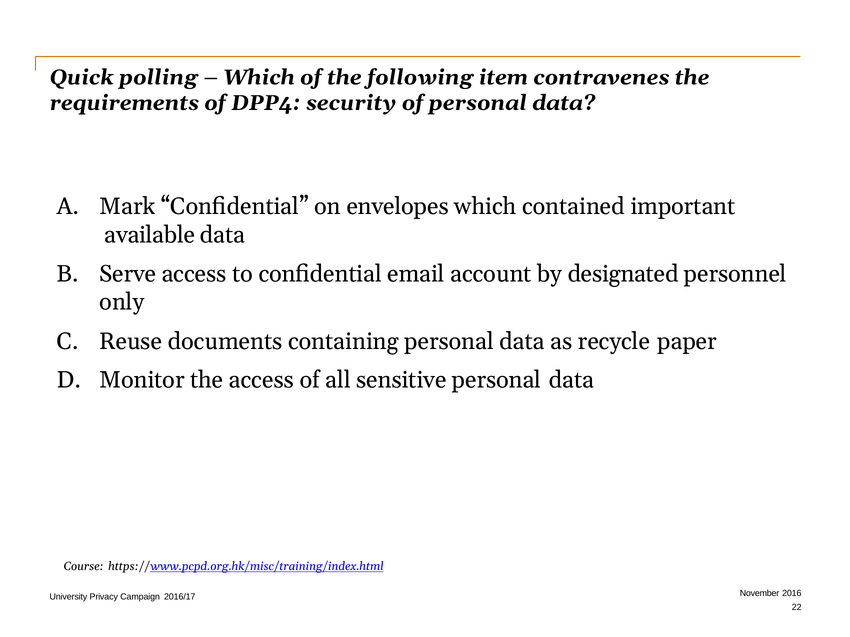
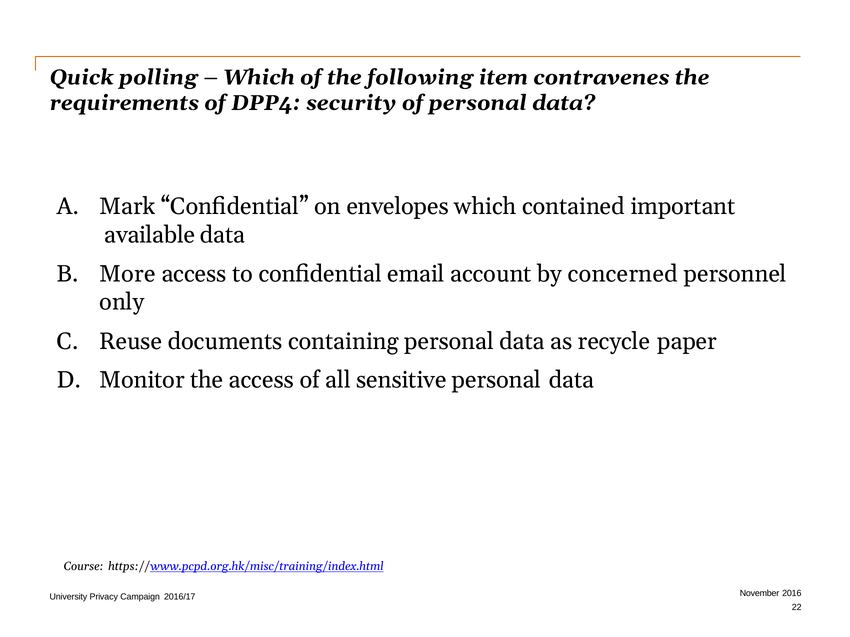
Serve: Serve -> More (128, 274)
designated: designated -> concerned (623, 274)
